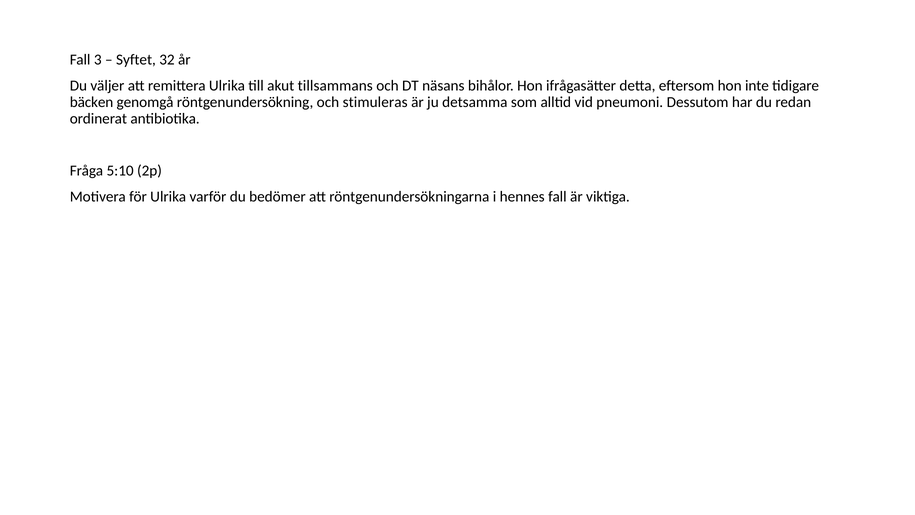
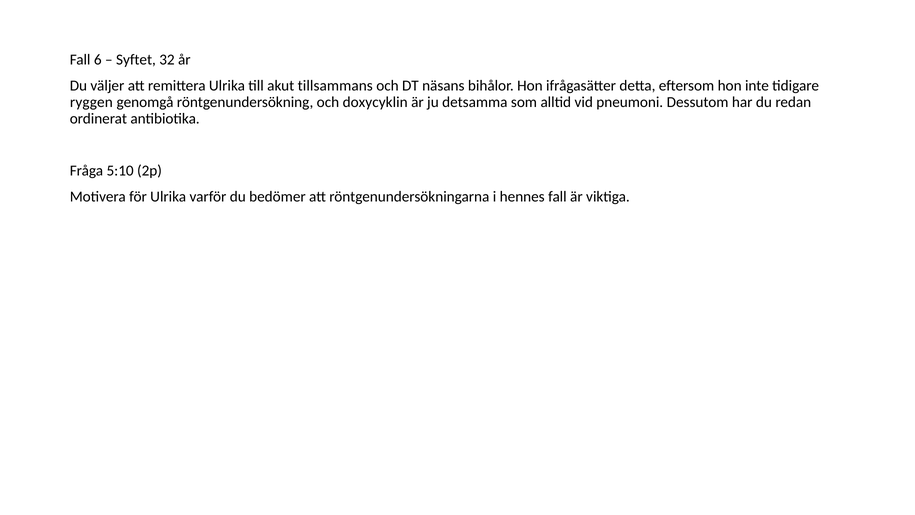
3: 3 -> 6 (98, 60)
bäcken: bäcken -> ryggen (91, 102)
stimuleras: stimuleras -> doxycyklin (375, 102)
